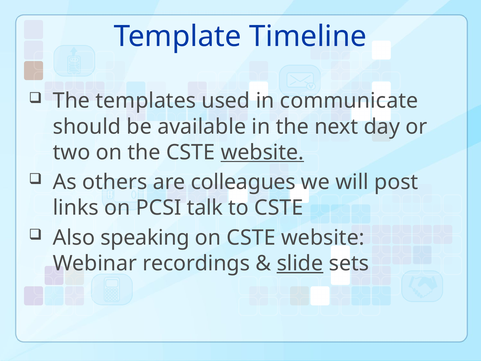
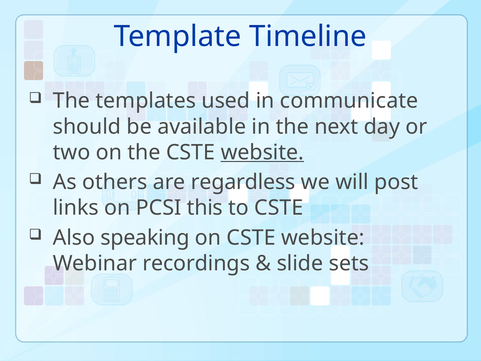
colleagues: colleagues -> regardless (243, 182)
talk: talk -> this (205, 208)
slide underline: present -> none (300, 263)
